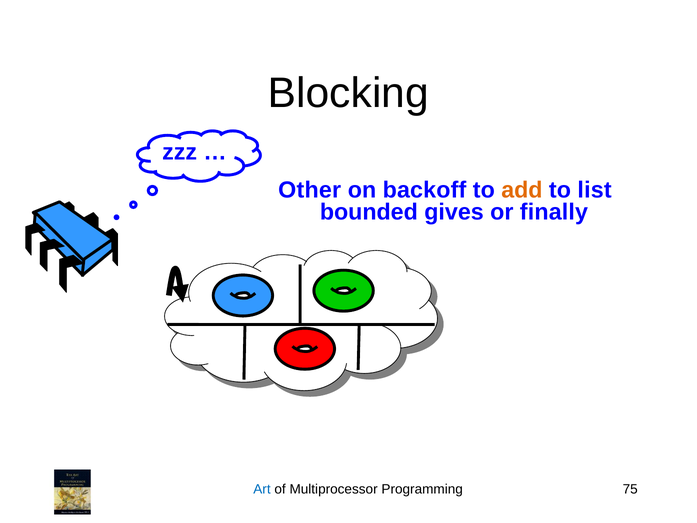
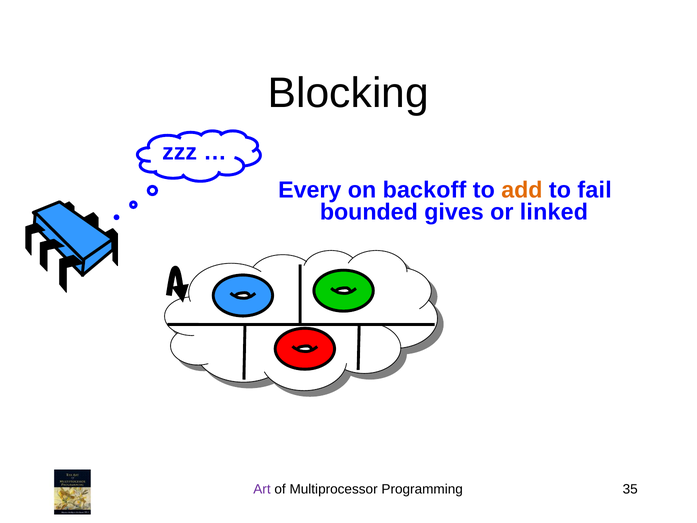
Other: Other -> Every (310, 190)
list: list -> fail (595, 190)
finally: finally -> linked (554, 212)
Art colour: blue -> purple (262, 489)
75: 75 -> 35 (630, 489)
